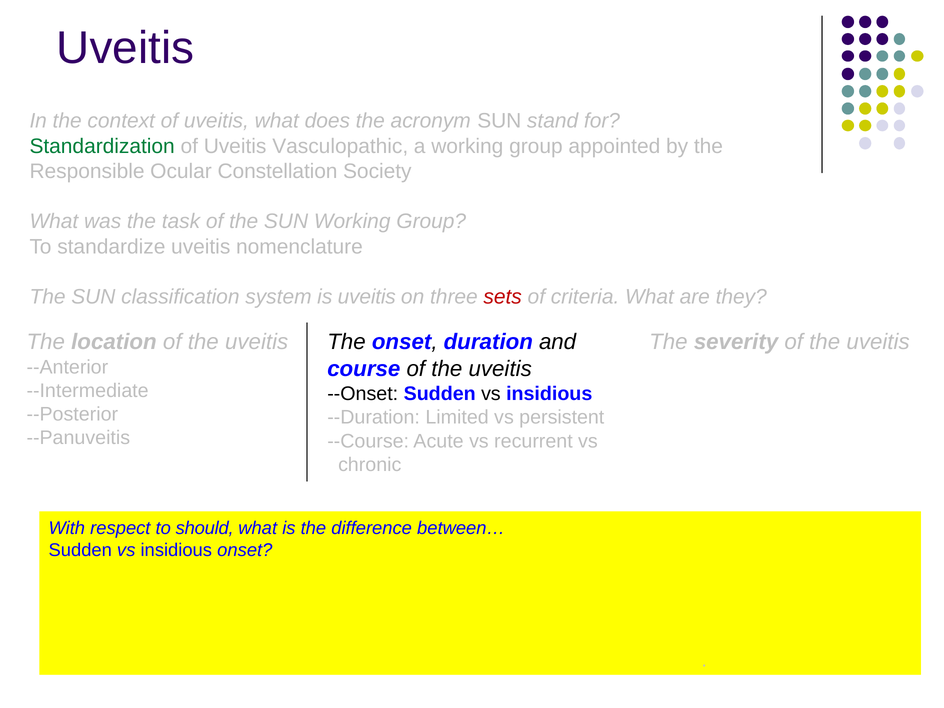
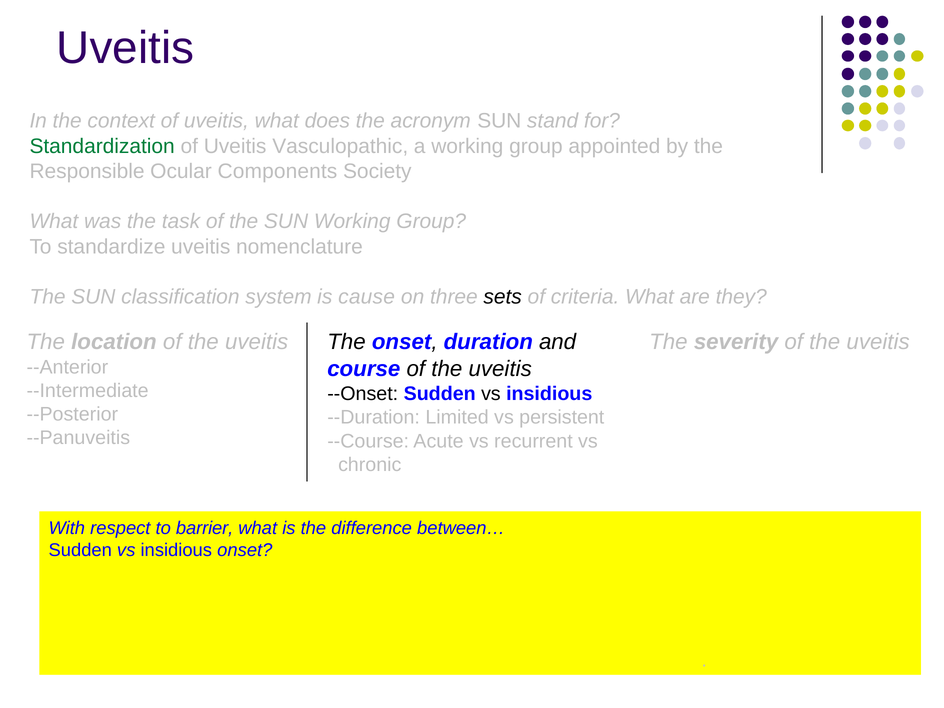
Constellation: Constellation -> Components (277, 171)
is uveitis: uveitis -> cause (367, 297)
sets colour: red -> black (503, 297)
should: should -> barrier (205, 528)
